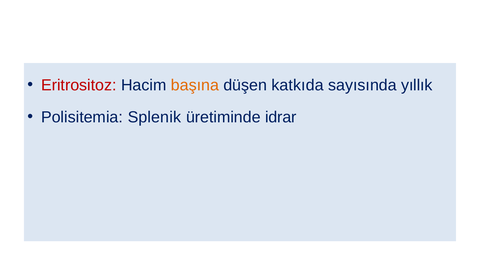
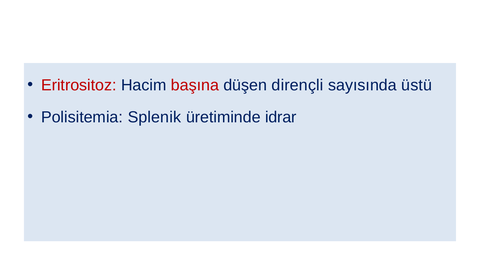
başına colour: orange -> red (195, 85)
katkıda: katkıda -> dirençli (298, 85)
yıllık: yıllık -> üstü (417, 85)
